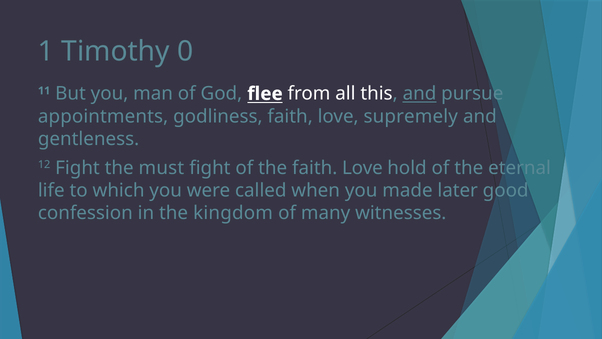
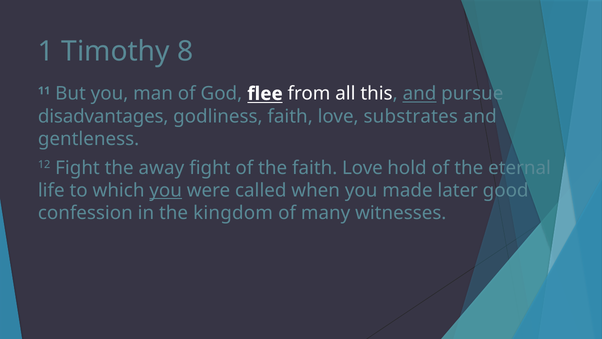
0: 0 -> 8 (185, 51)
appointments: appointments -> disadvantages (103, 116)
supremely: supremely -> substrates (411, 116)
must: must -> away (161, 168)
you underline: none -> present (166, 190)
